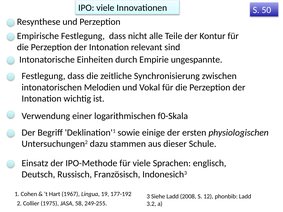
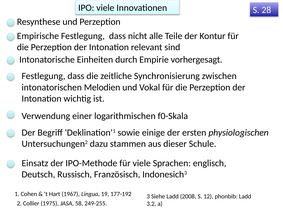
50: 50 -> 28 (266, 10)
ungespannte: ungespannte -> vorhergesagt (197, 60)
